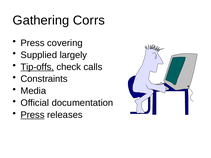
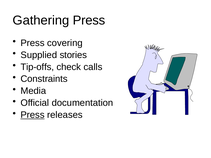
Gathering Corrs: Corrs -> Press (89, 20)
largely: largely -> stories (73, 55)
Tip-offs underline: present -> none (37, 67)
